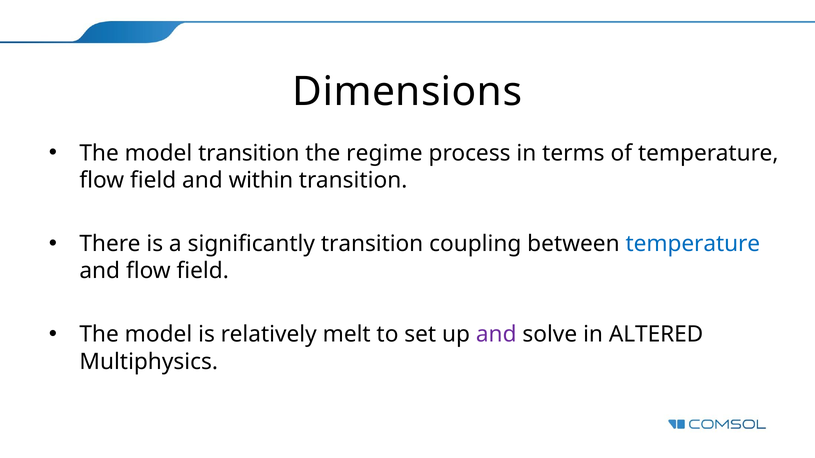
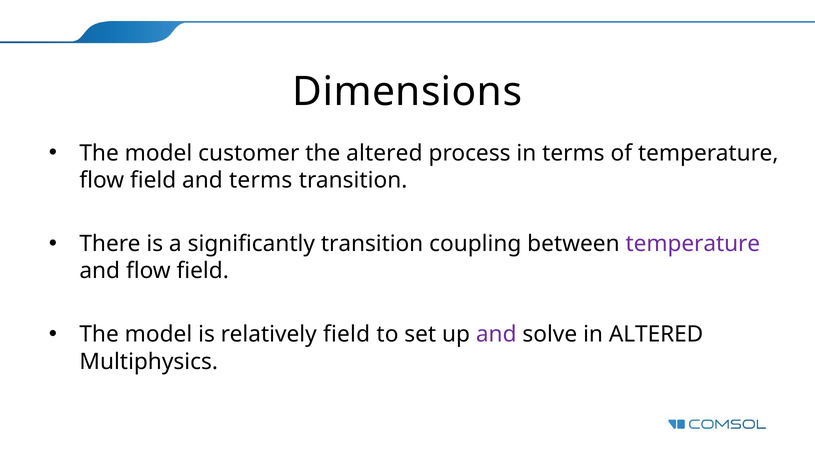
model transition: transition -> customer (249, 153)
the regime: regime -> altered (384, 153)
and within: within -> terms (261, 181)
temperature colour: blue -> purple (693, 244)
relatively melt: melt -> field (347, 335)
